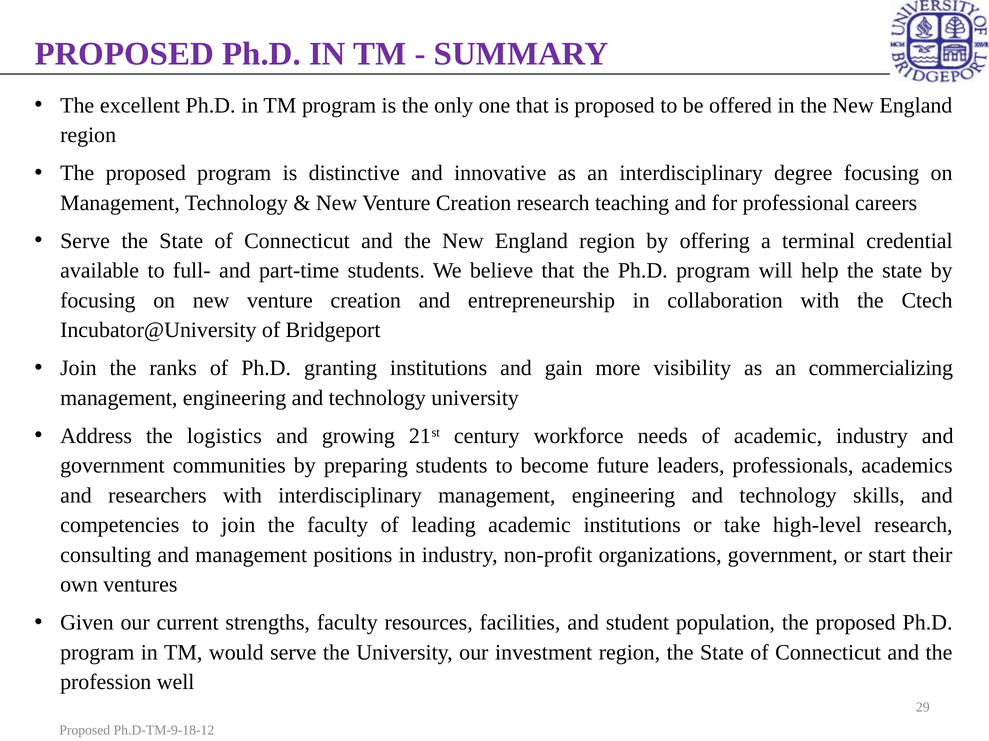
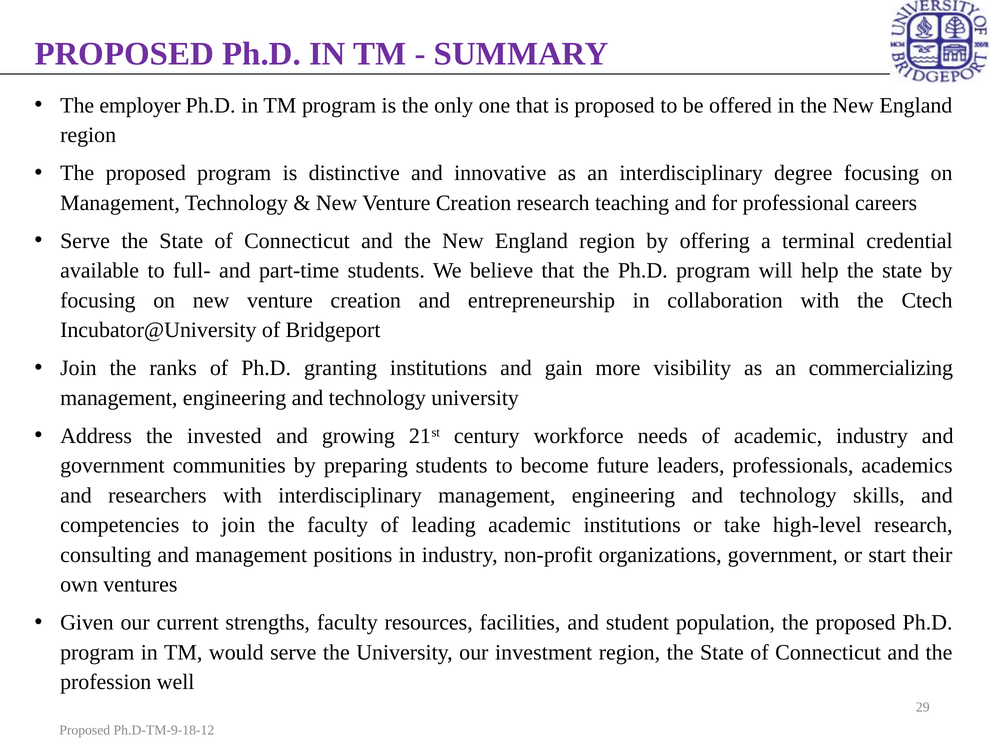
excellent: excellent -> employer (140, 106)
logistics: logistics -> invested (224, 436)
